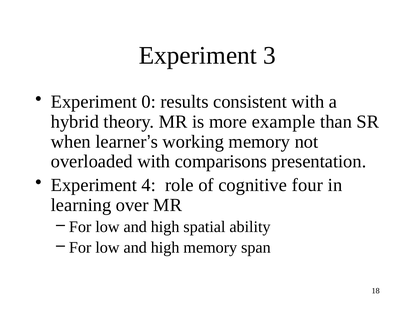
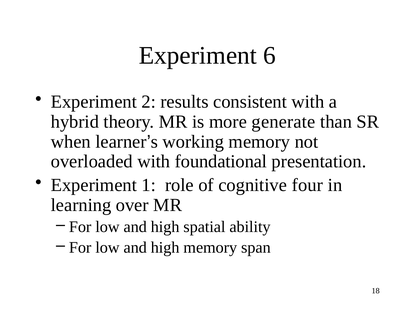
3: 3 -> 6 (270, 55)
0: 0 -> 2 (149, 102)
example: example -> generate (283, 122)
comparisons: comparisons -> foundational (221, 162)
4: 4 -> 1 (149, 185)
